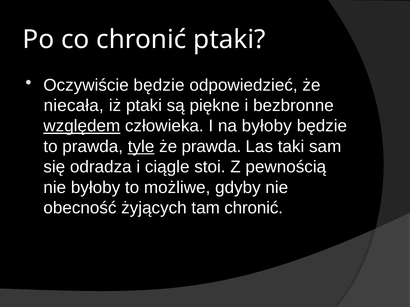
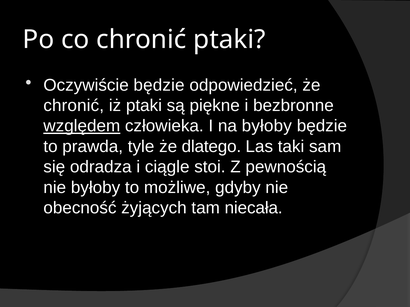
niecała: niecała -> chronić (74, 106)
tyle underline: present -> none (141, 147)
że prawda: prawda -> dlatego (211, 147)
tam chronić: chronić -> niecała (254, 208)
